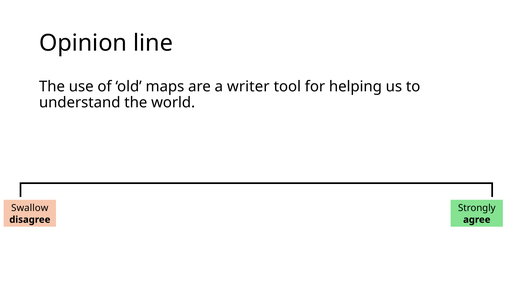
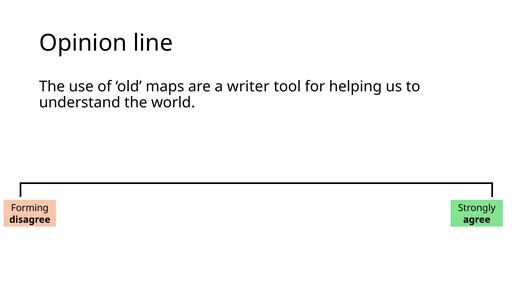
Swallow: Swallow -> Forming (30, 208)
